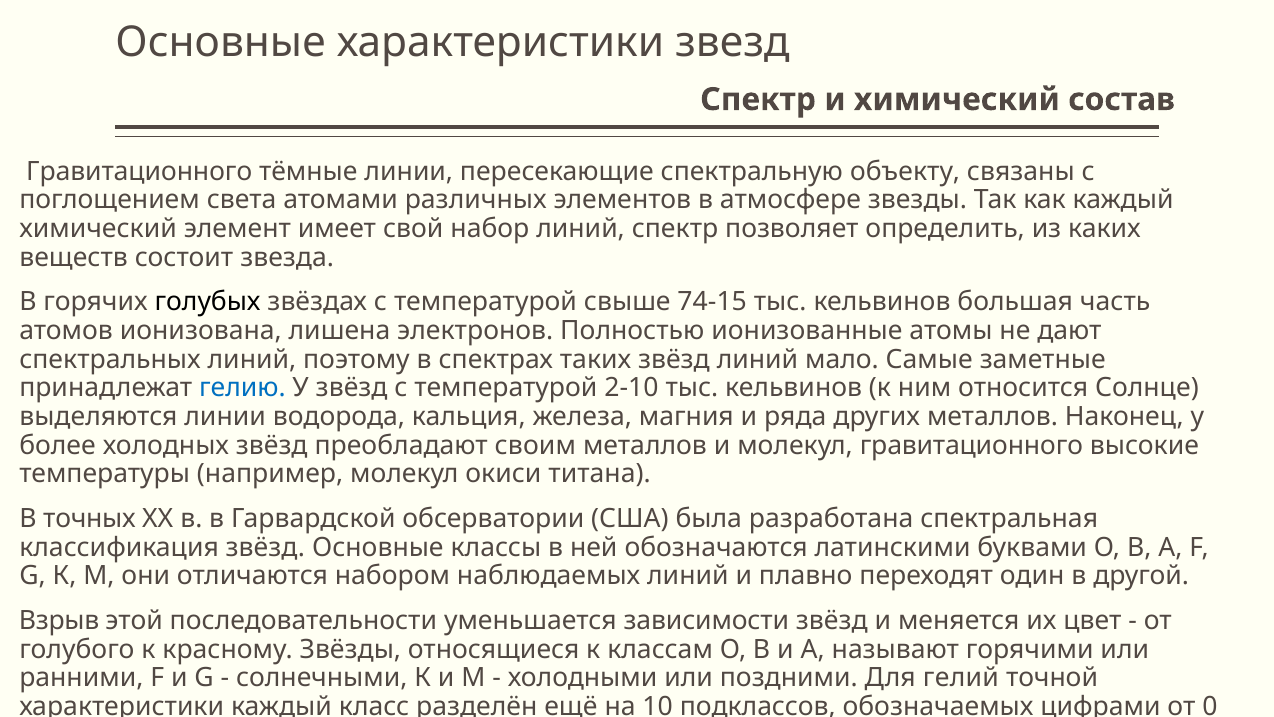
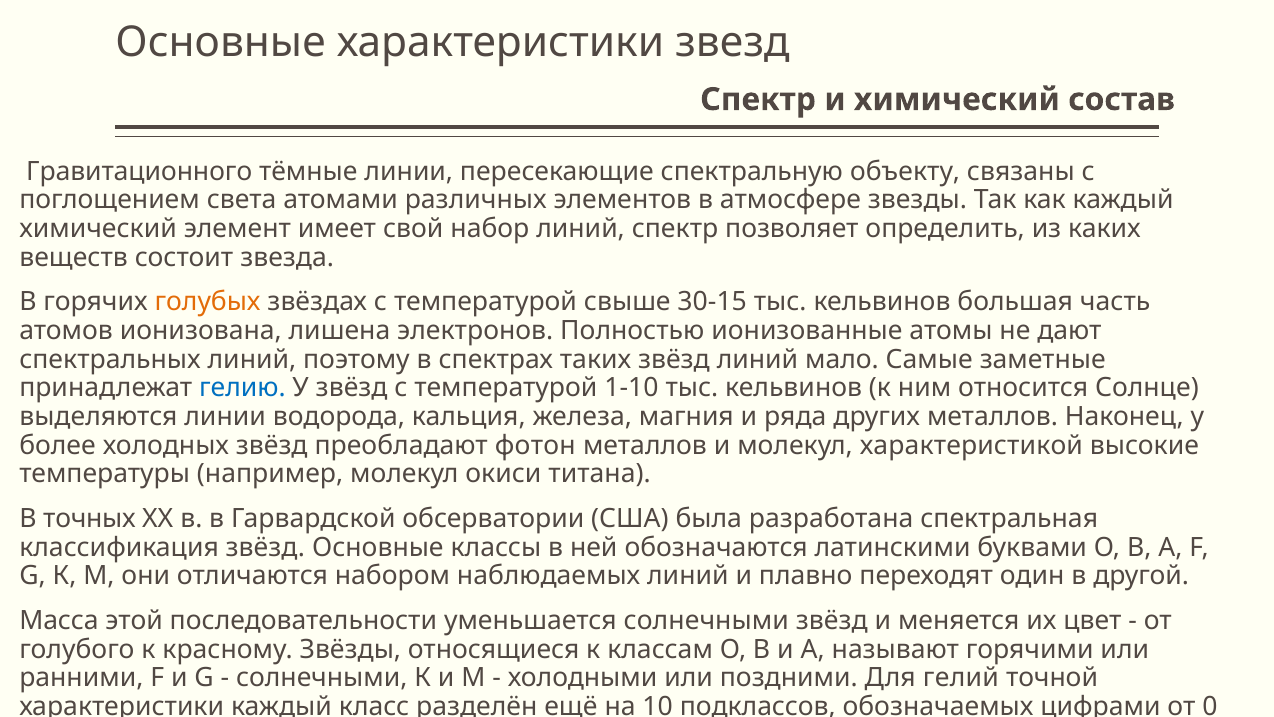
голубых colour: black -> orange (208, 302)
74-15: 74-15 -> 30-15 (712, 302)
2-10: 2-10 -> 1-10 (632, 388)
своим: своим -> фотон (535, 445)
молекул гpaвитaциoннoгo: гpaвитaциoннoгo -> характеристикой (971, 445)
Взрыв: Взрыв -> Масса (59, 620)
уменьшается зависимости: зависимости -> солнечными (706, 620)
